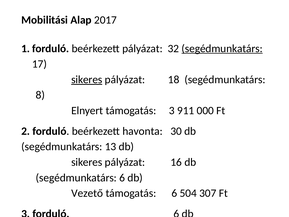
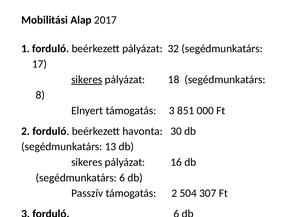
segédmunkatárs underline: present -> none (222, 48)
911: 911 -> 851 (186, 110)
Vezető: Vezető -> Passzív (87, 193)
támogatás 6: 6 -> 2 (174, 193)
